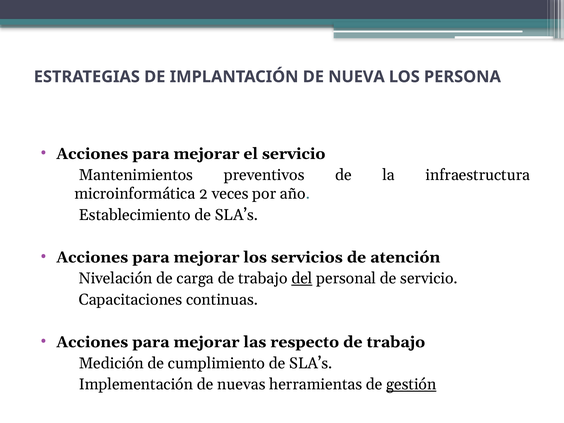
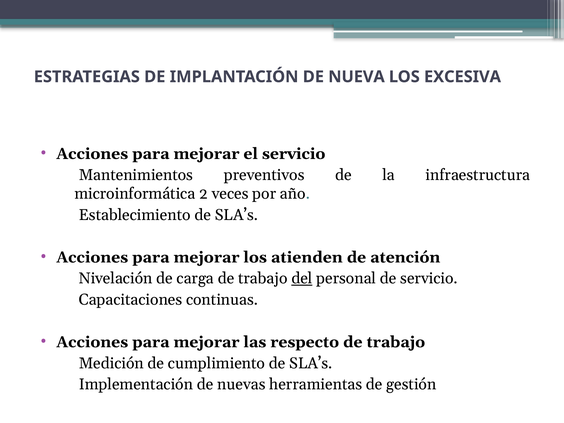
PERSONA: PERSONA -> EXCESIVA (462, 77)
servicios: servicios -> atienden (307, 257)
gestión underline: present -> none (411, 384)
